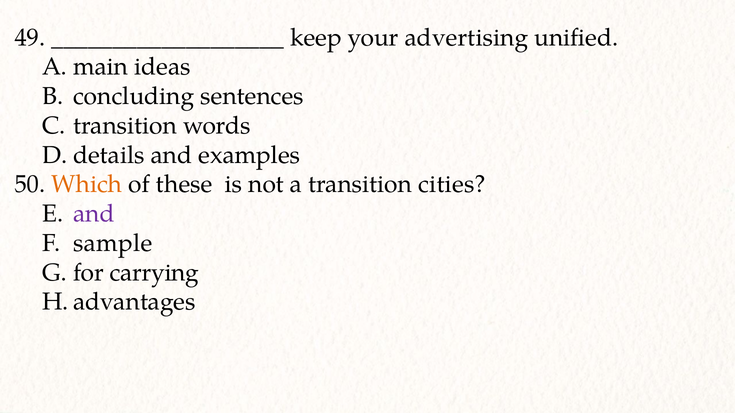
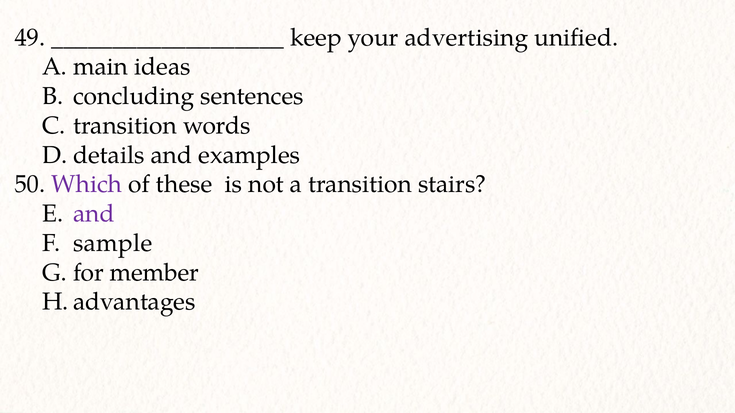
Which colour: orange -> purple (87, 185)
cities: cities -> stairs (452, 185)
carrying: carrying -> member (154, 273)
